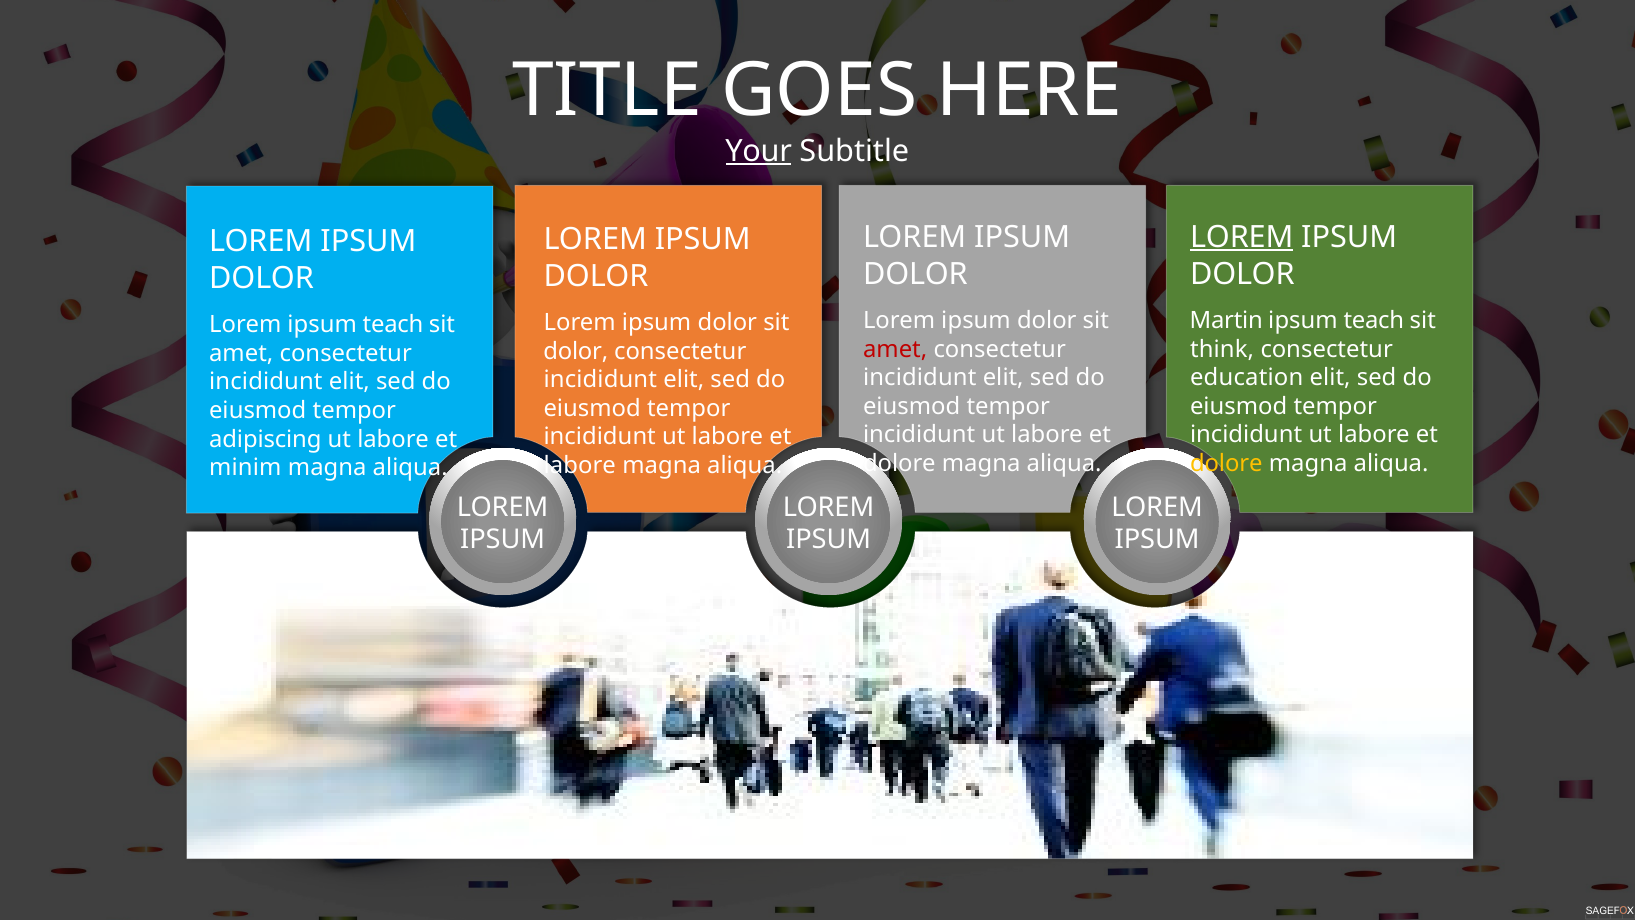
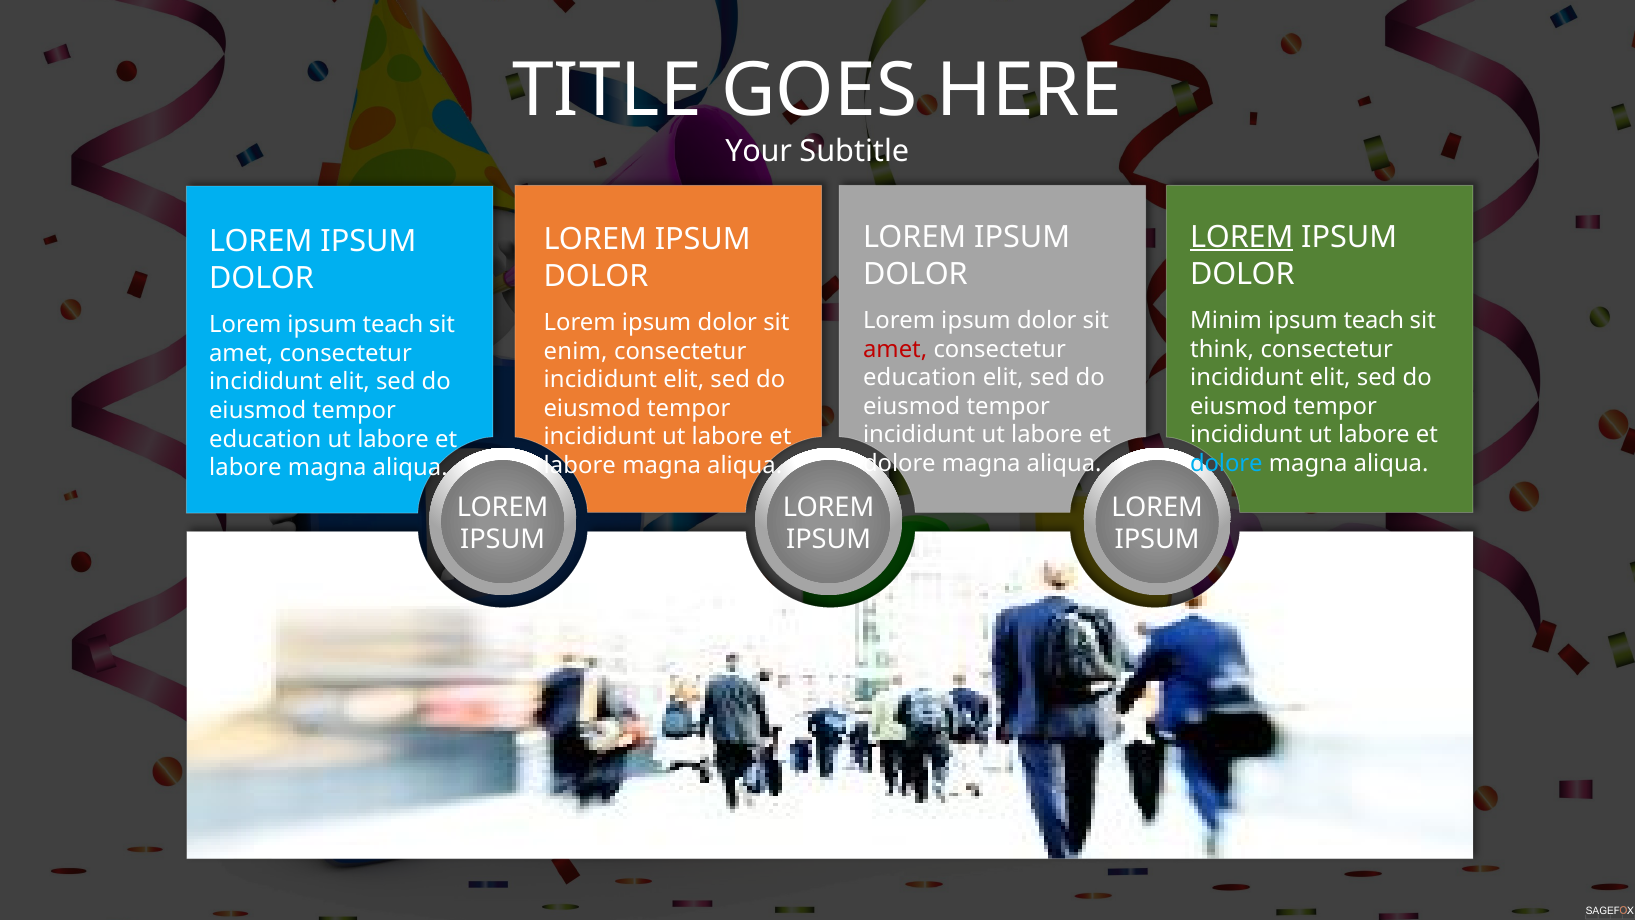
Your underline: present -> none (759, 151)
Martin: Martin -> Minim (1226, 320)
dolor: dolor -> enim (576, 351)
incididunt: incididunt -> education (920, 378)
education: education -> incididunt (1247, 378)
adipiscing: adipiscing -> education (265, 439)
dolore colour: yellow -> light blue (1226, 464)
minim: minim -> labore (245, 468)
